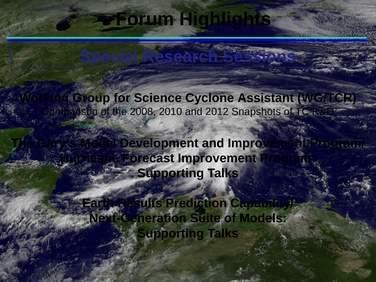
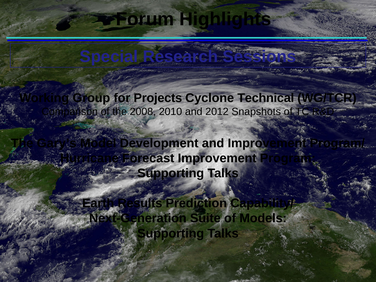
Science: Science -> Projects (158, 98)
Assistant: Assistant -> Technical (266, 98)
